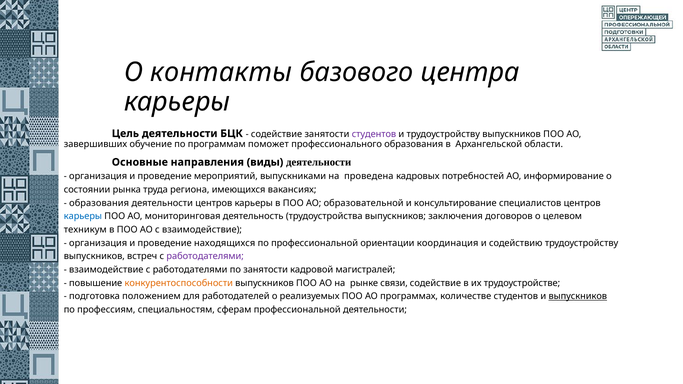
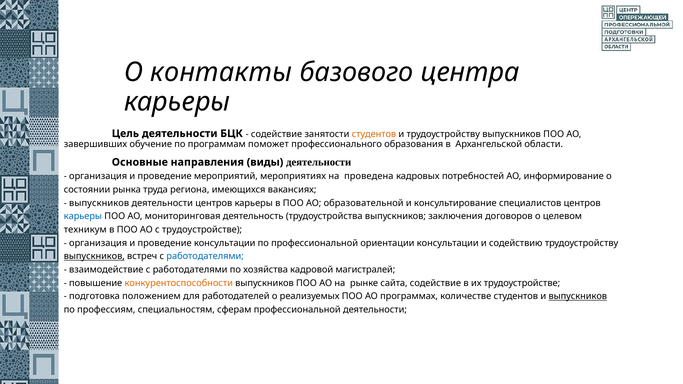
студентов colour: purple -> orange (374, 134)
выпускниками: выпускниками -> мероприятиях (293, 176)
образования: образования -> выпускников (99, 203)
с взаимодействие: взаимодействие -> трудоустройстве (202, 230)
проведение находящихся: находящихся -> консультации (225, 243)
ориентации координация: координация -> консультации (448, 243)
выпускников underline: none -> present (94, 256)
работодателями colour: purple -> blue (205, 256)
по занятости: занятости -> хозяйства (266, 270)
связи: связи -> сайта (394, 283)
